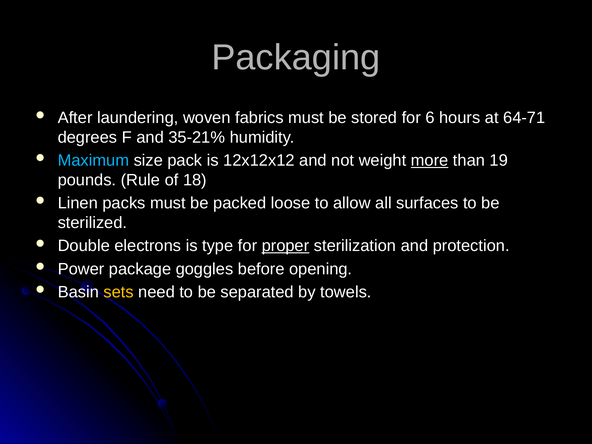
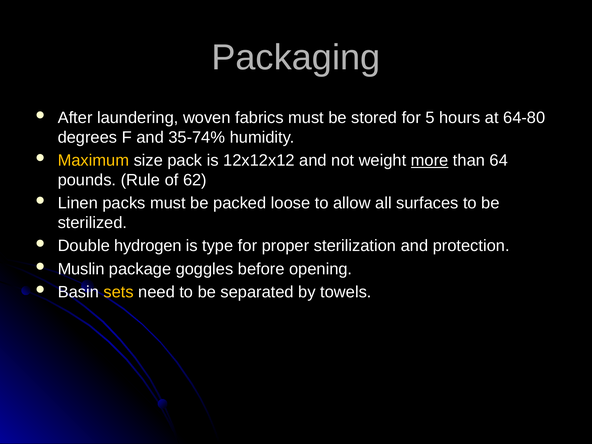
6: 6 -> 5 (430, 118)
64-71: 64-71 -> 64-80 (524, 118)
35-21%: 35-21% -> 35-74% (197, 137)
Maximum colour: light blue -> yellow (93, 160)
19: 19 -> 64 (499, 160)
18: 18 -> 62 (195, 180)
electrons: electrons -> hydrogen (148, 246)
proper underline: present -> none (286, 246)
Power: Power -> Muslin (81, 269)
